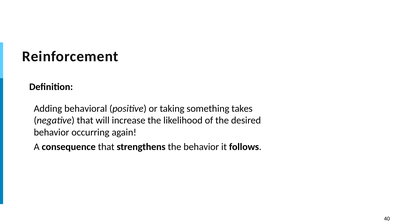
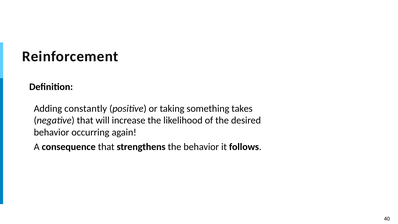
behavioral: behavioral -> constantly (86, 108)
